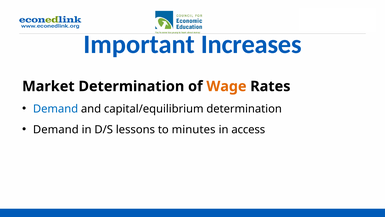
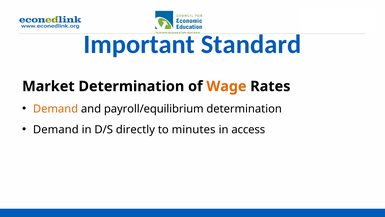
Increases: Increases -> Standard (251, 44)
Demand colour: blue -> orange (56, 109)
capital/equilibrium: capital/equilibrium -> payroll/equilibrium (154, 109)
lessons: lessons -> directly (135, 129)
